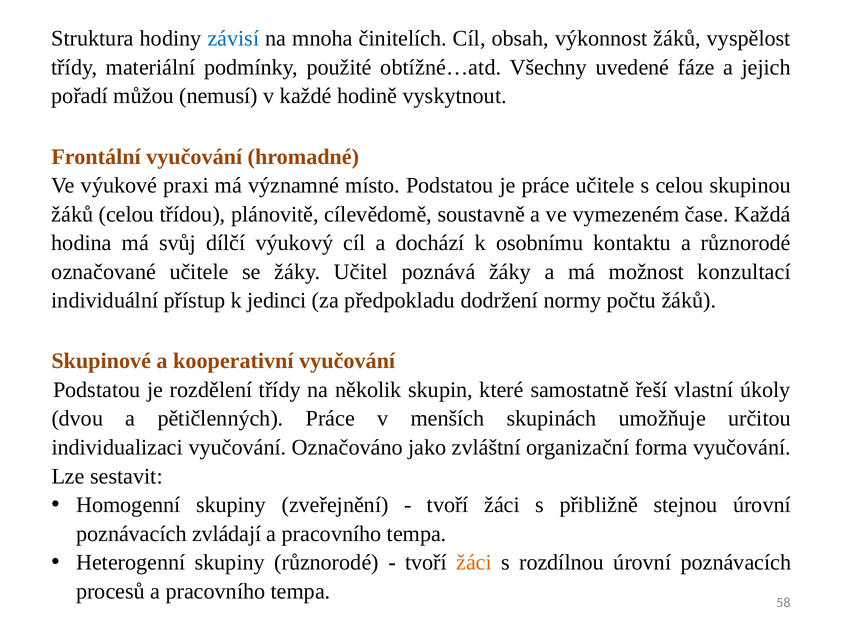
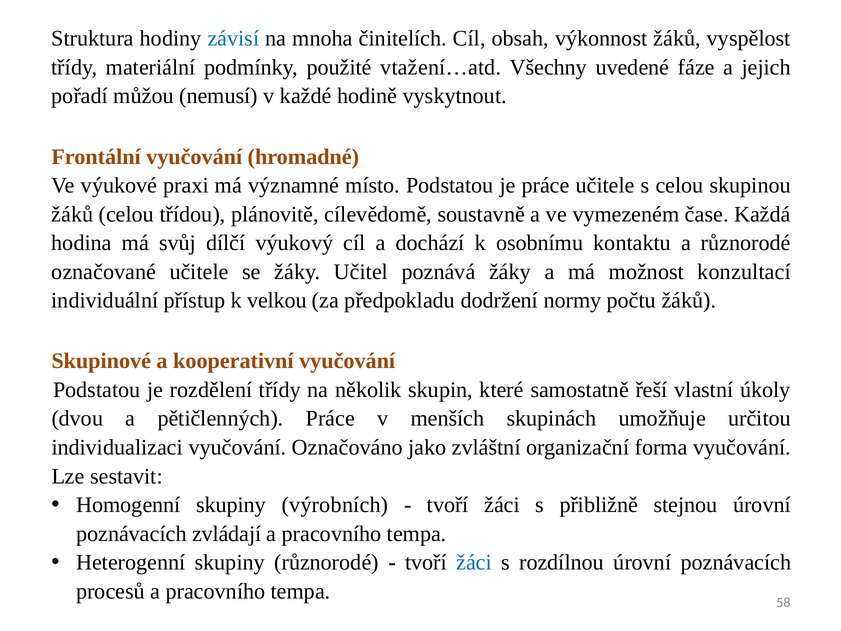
obtížné…atd: obtížné…atd -> vtažení…atd (441, 67)
jedinci: jedinci -> velkou (277, 300)
zveřejnění: zveřejnění -> výrobních (335, 505)
žáci colour: orange -> blue (474, 562)
